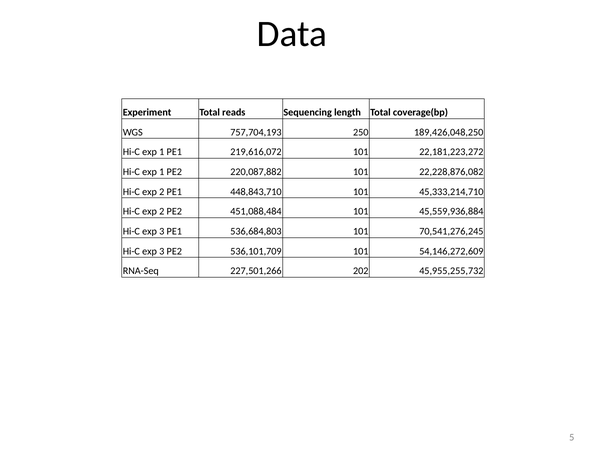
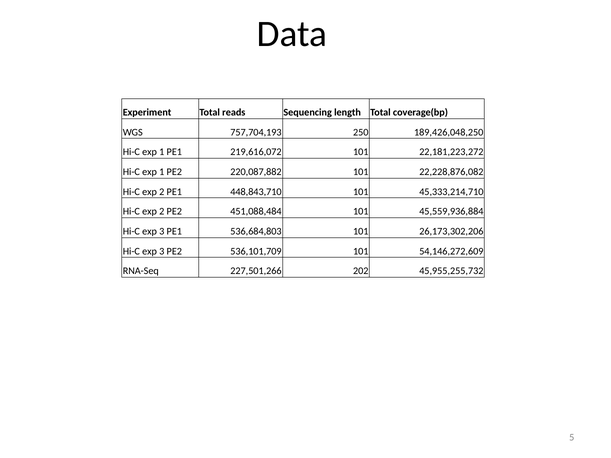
70,541,276,245: 70,541,276,245 -> 26,173,302,206 (451, 232)
